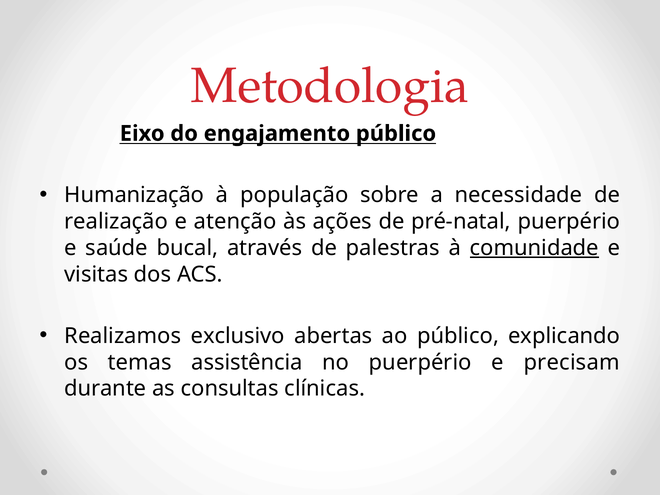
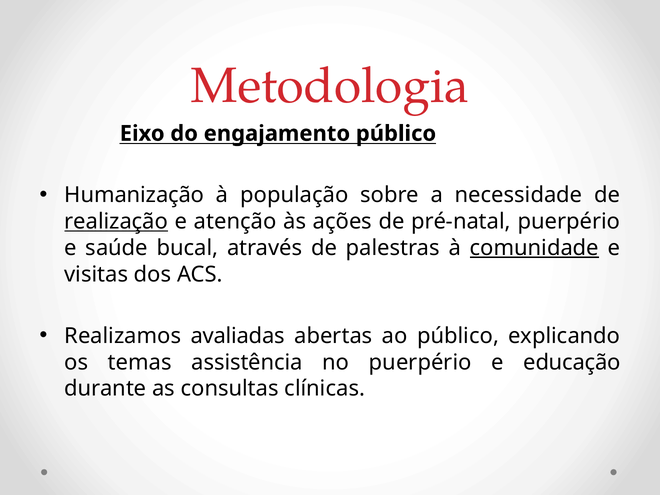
realização underline: none -> present (116, 222)
exclusivo: exclusivo -> avaliadas (238, 336)
precisam: precisam -> educação (572, 362)
